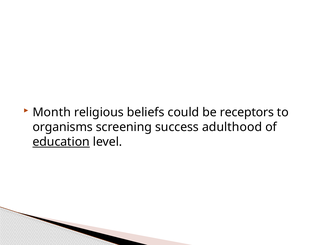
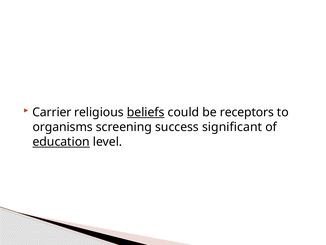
Month: Month -> Carrier (52, 112)
beliefs underline: none -> present (146, 112)
adulthood: adulthood -> significant (232, 127)
